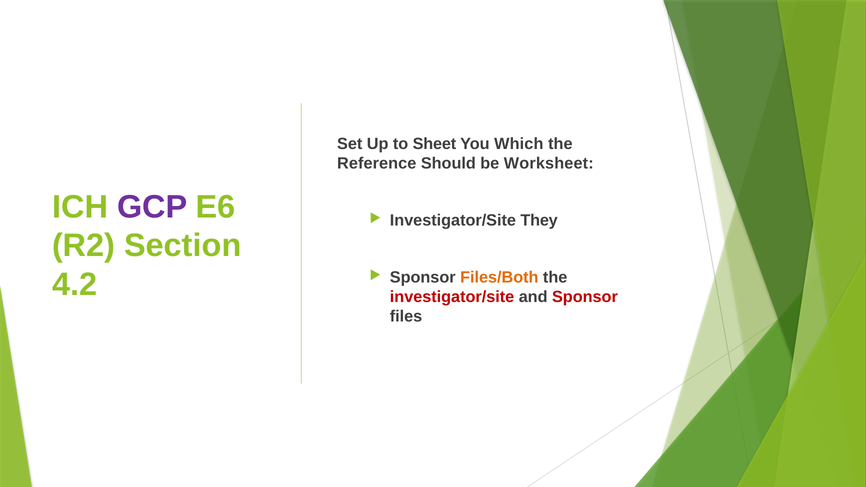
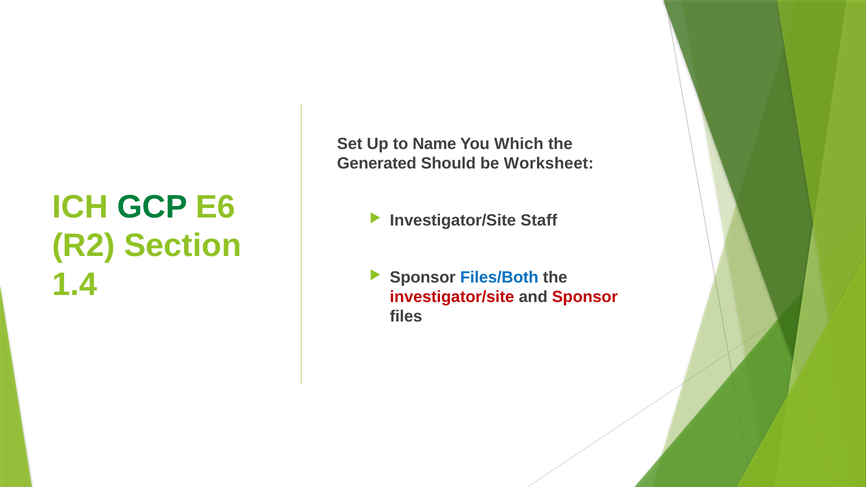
Sheet: Sheet -> Name (434, 144)
Reference: Reference -> Generated (377, 164)
GCP colour: purple -> green (152, 207)
They: They -> Staff (539, 221)
4.2: 4.2 -> 1.4 (75, 285)
Files/Both colour: orange -> blue (499, 278)
